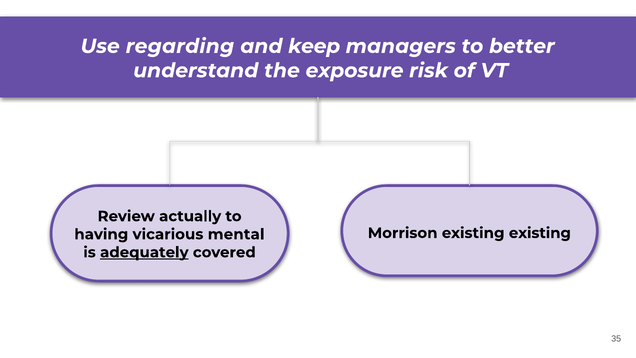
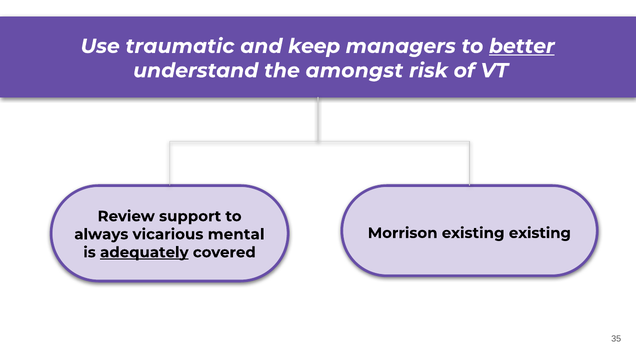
regarding: regarding -> traumatic (180, 46)
better underline: none -> present (522, 46)
exposure: exposure -> amongst (354, 71)
actually: actually -> support (190, 216)
having: having -> always (101, 234)
